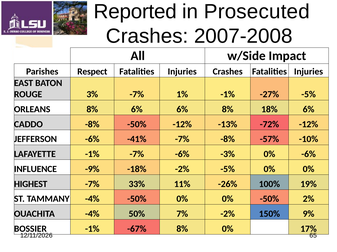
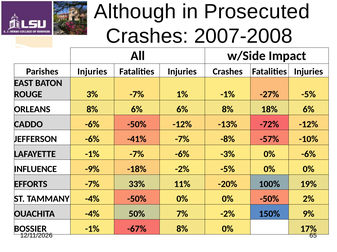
Reported: Reported -> Although (135, 12)
Parishes Respect: Respect -> Injuries (92, 72)
CADDO -8%: -8% -> -6% (92, 125)
HIGHEST: HIGHEST -> EFFORTS (31, 184)
-26%: -26% -> -20% (228, 184)
